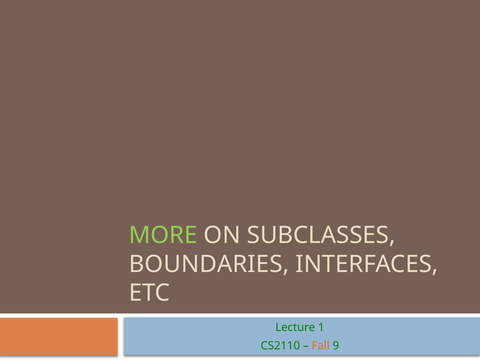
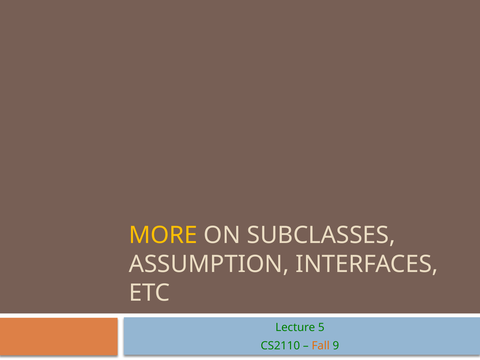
MORE colour: light green -> yellow (163, 235)
BOUNDARIES: BOUNDARIES -> ASSUMPTION (209, 264)
1: 1 -> 5 (321, 328)
